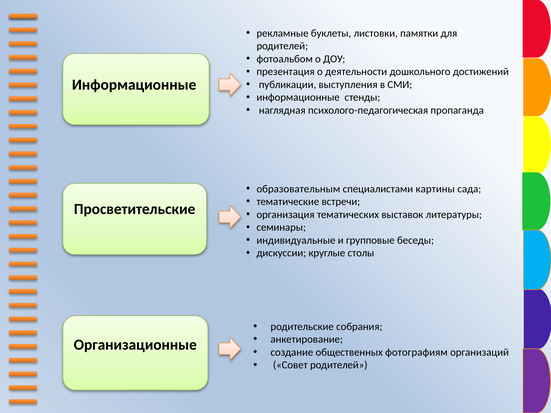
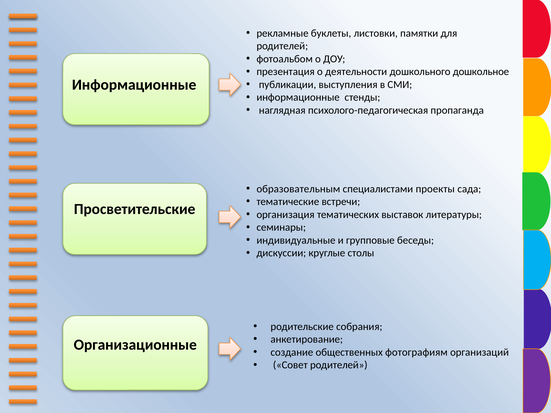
достижений: достижений -> дошкольное (481, 72)
картины: картины -> проекты (435, 189)
